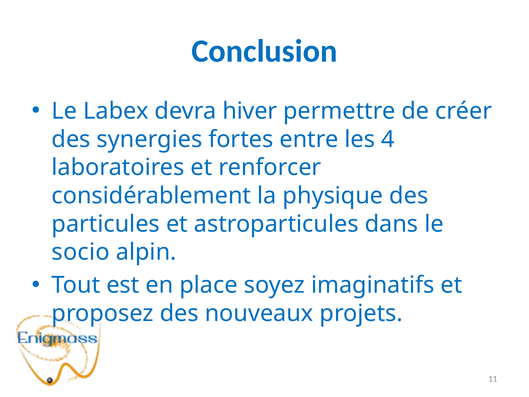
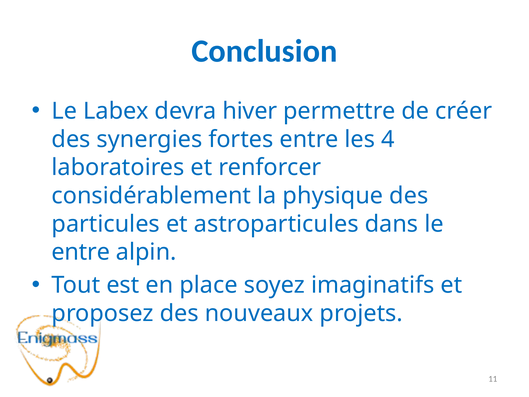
socio: socio -> entre (81, 252)
